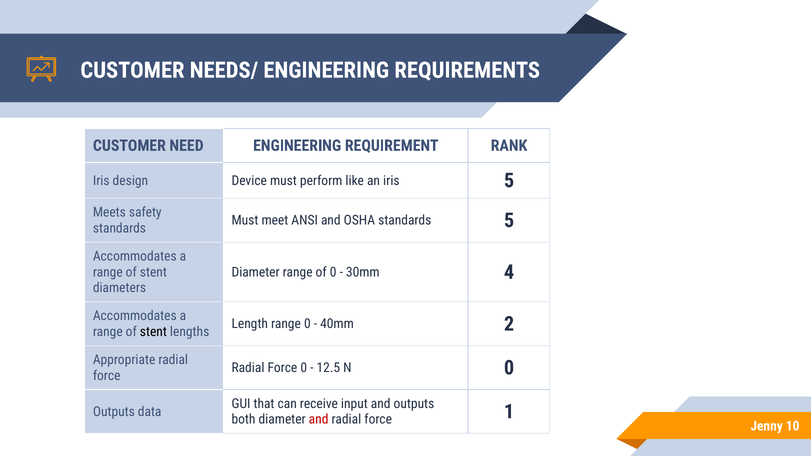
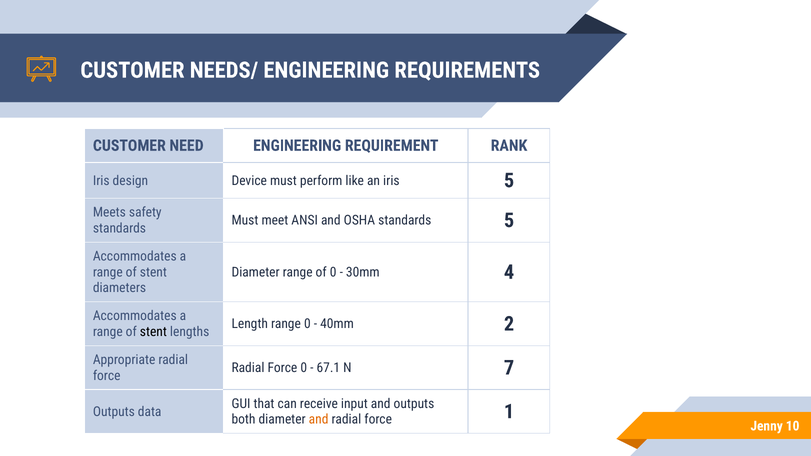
12.5: 12.5 -> 67.1 (328, 368)
N 0: 0 -> 7 (509, 368)
and colour: red -> orange (319, 420)
